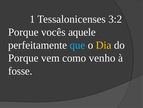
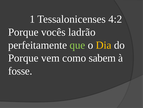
3:2: 3:2 -> 4:2 (115, 19)
aquele: aquele -> ladrão (82, 32)
que colour: light blue -> light green (77, 45)
venho: venho -> sabem (102, 58)
